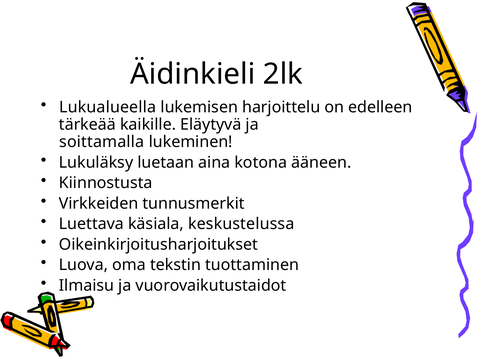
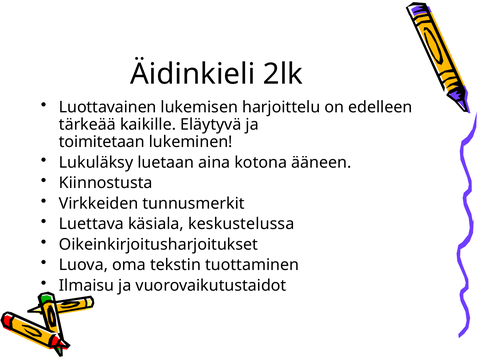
Lukualueella: Lukualueella -> Luottavainen (108, 107)
soittamalla: soittamalla -> toimitetaan (102, 142)
